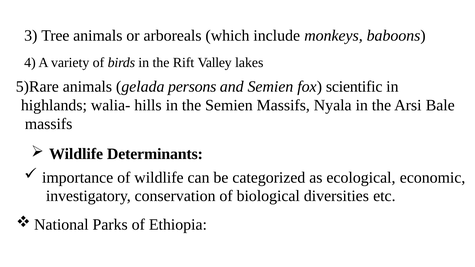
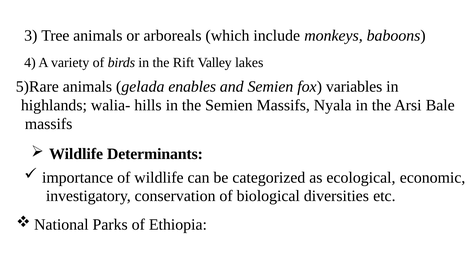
persons: persons -> enables (192, 87)
scientific: scientific -> variables (354, 87)
